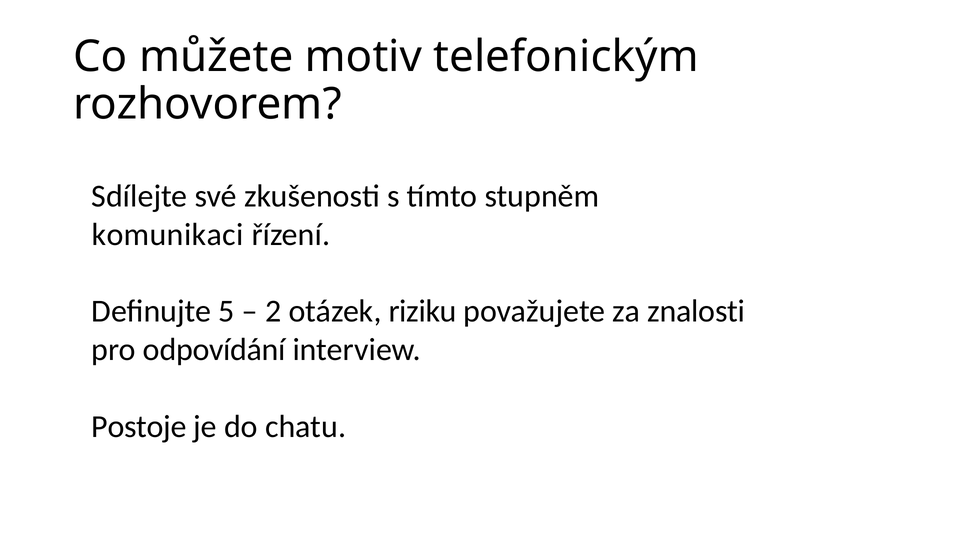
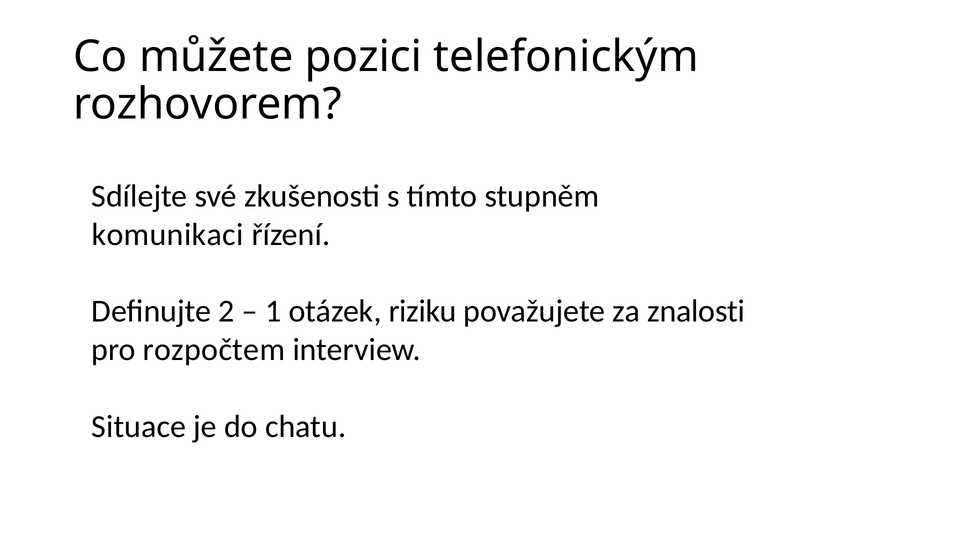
motiv: motiv -> pozici (364, 57)
5: 5 -> 2 (227, 311)
2: 2 -> 1 (273, 311)
odpovídání: odpovídání -> rozpočtem (214, 350)
Postoje: Postoje -> Situace (139, 427)
